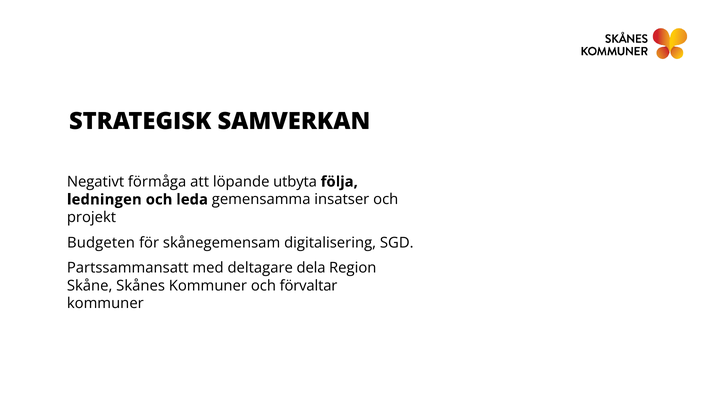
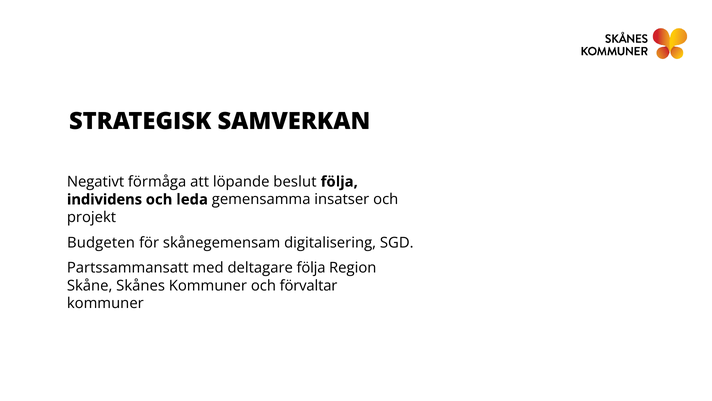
utbyta: utbyta -> beslut (295, 181)
ledningen: ledningen -> individens (104, 199)
deltagare dela: dela -> följa (311, 268)
